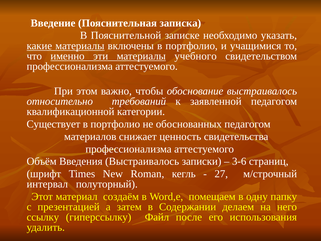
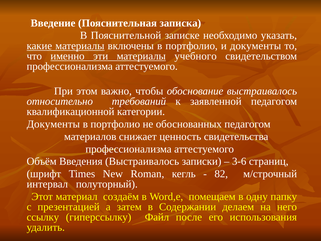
и учащимися: учащимися -> документы (256, 46)
Существует: Существует -> Документы (53, 124)
27: 27 -> 82 (221, 174)
